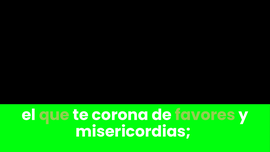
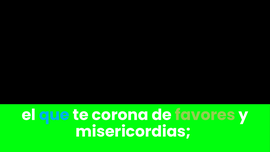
que colour: light green -> light blue (54, 115)
